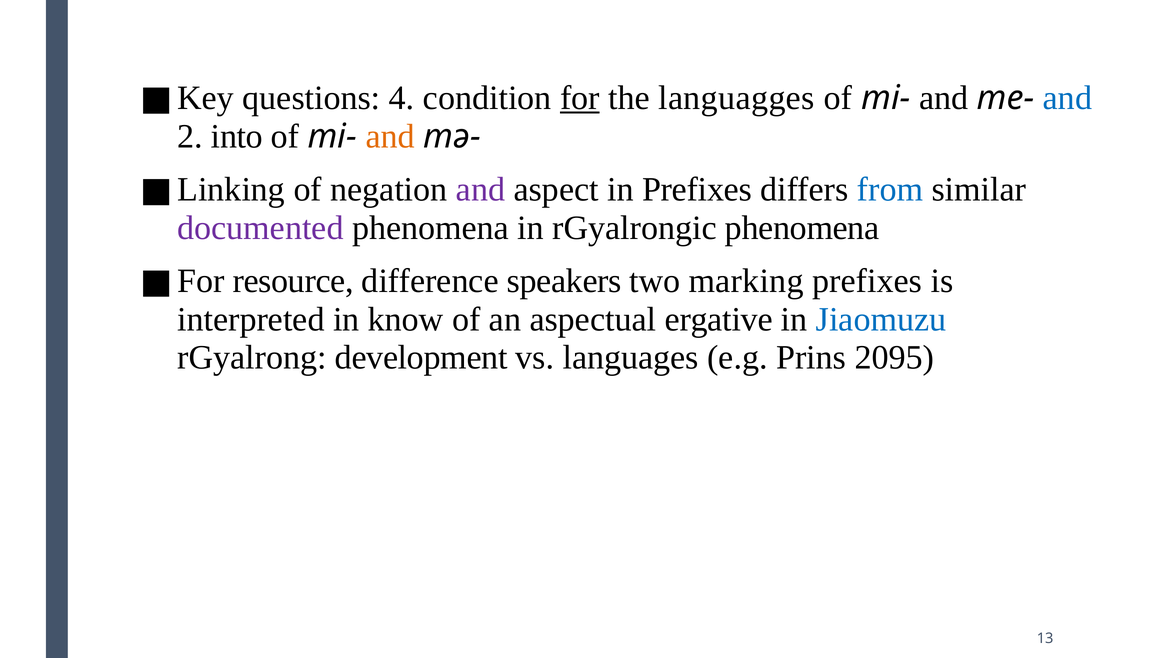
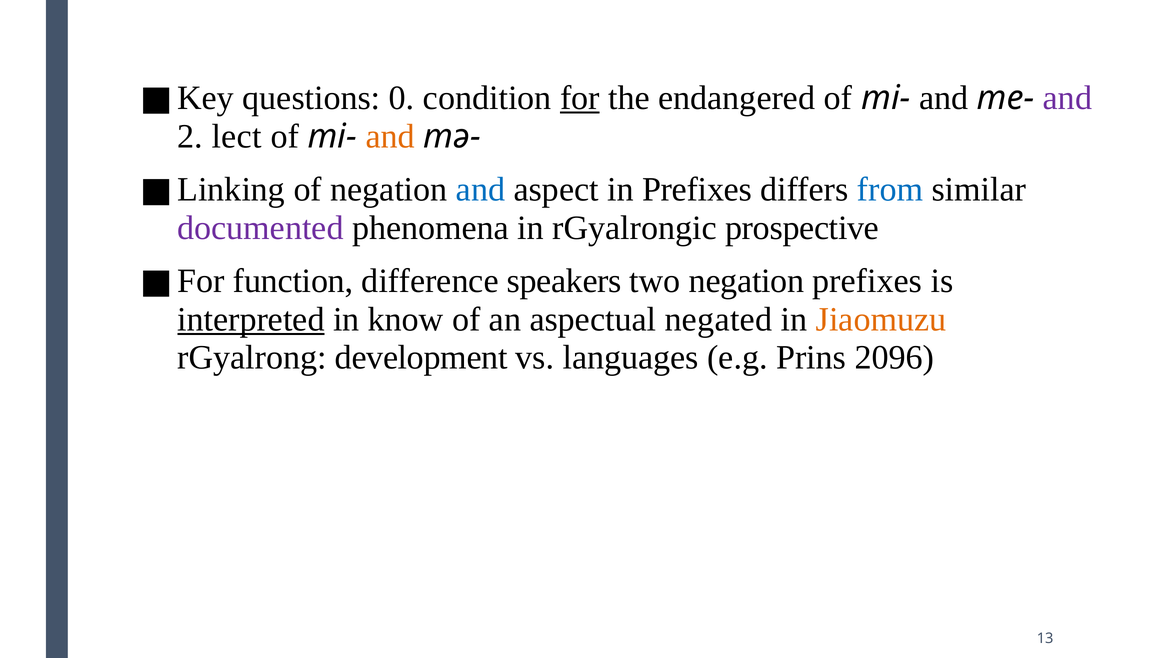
4: 4 -> 0 (402, 98)
languagges: languagges -> endangered (737, 98)
and colour: blue -> purple (1068, 98)
into: into -> lect (237, 136)
and colour: purple -> blue (481, 189)
rGyalrongic phenomena: phenomena -> prospective (802, 228)
resource: resource -> function (293, 281)
two marking: marking -> negation (746, 281)
interpreted underline: none -> present (251, 319)
ergative: ergative -> negated (718, 319)
Jiaomuzu colour: blue -> orange (881, 319)
2095: 2095 -> 2096 (894, 358)
